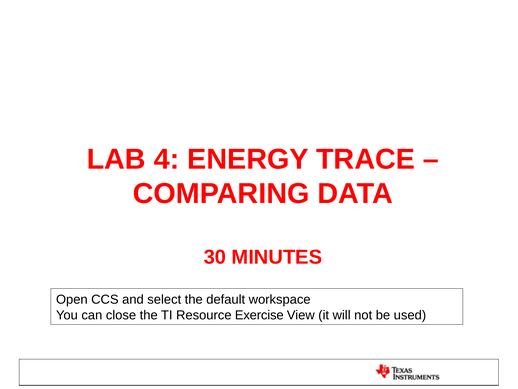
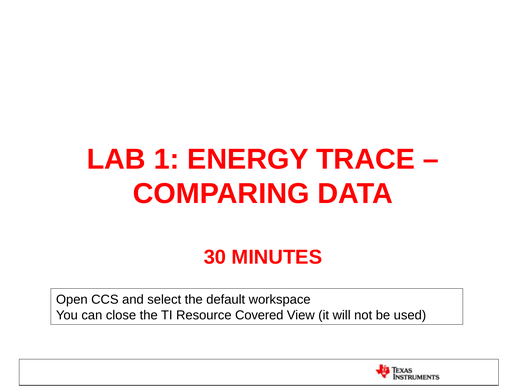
4: 4 -> 1 (167, 159)
Exercise: Exercise -> Covered (259, 315)
